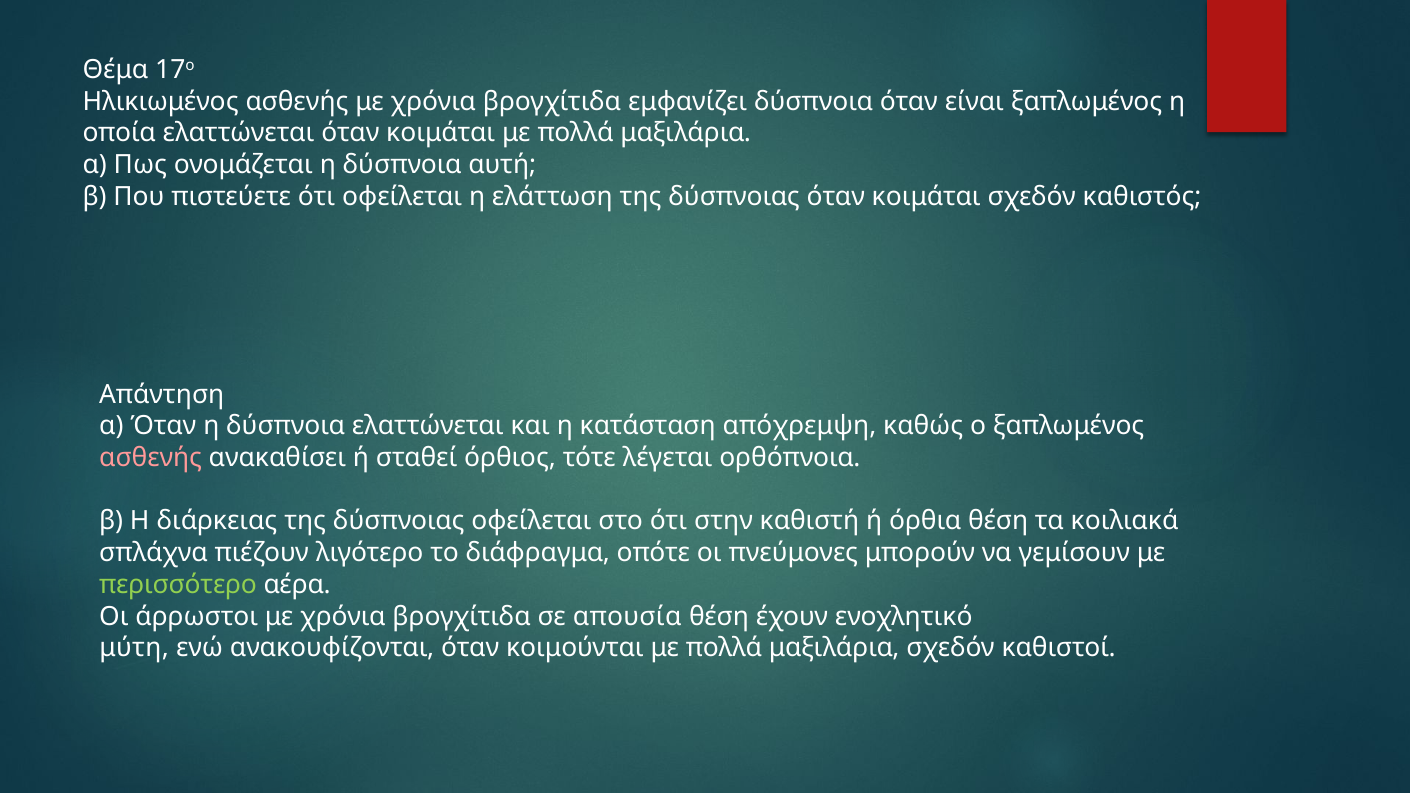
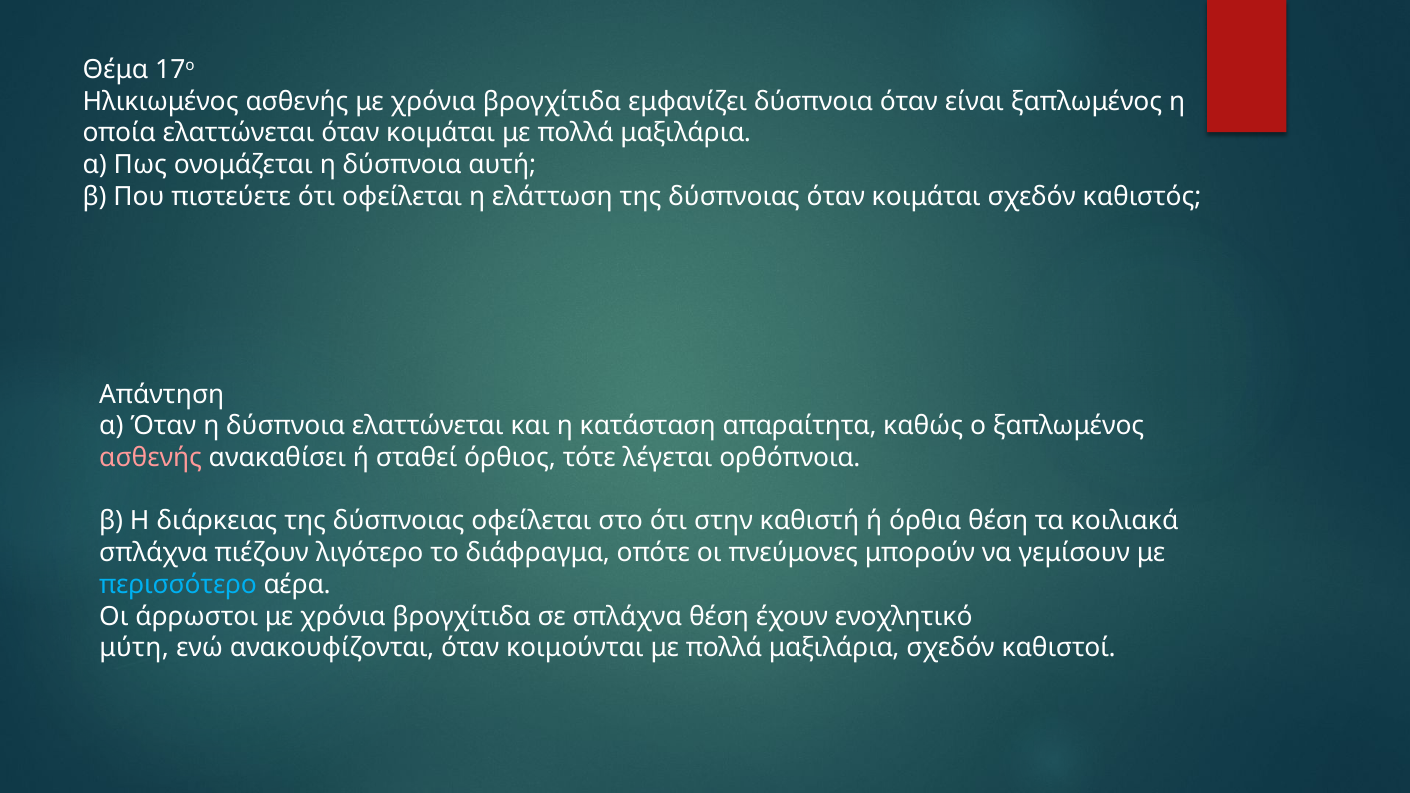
απόχρεμψη: απόχρεμψη -> απαραίτητα (800, 426)
περισσότερο colour: light green -> light blue (178, 585)
σε απουσία: απουσία -> σπλάχνα (627, 617)
